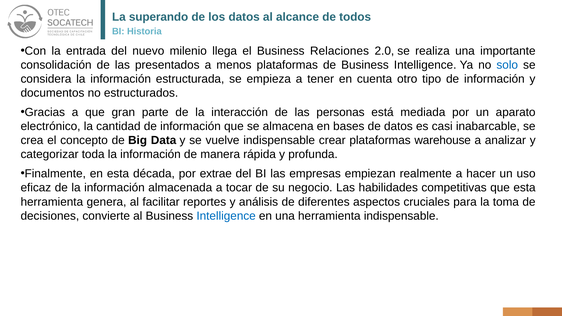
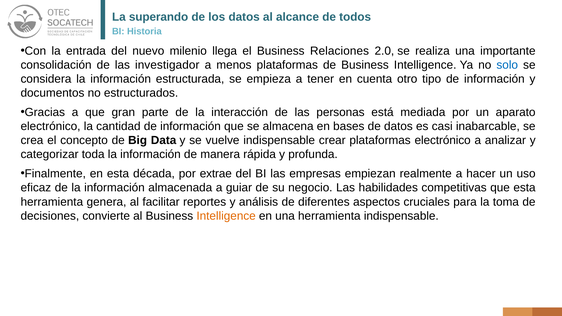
presentados: presentados -> investigador (167, 65)
plataformas warehouse: warehouse -> electrónico (443, 140)
tocar: tocar -> guiar (239, 188)
Intelligence colour: blue -> orange (226, 216)
